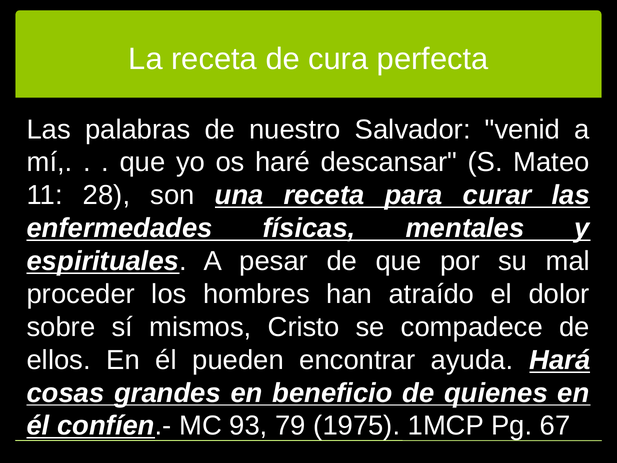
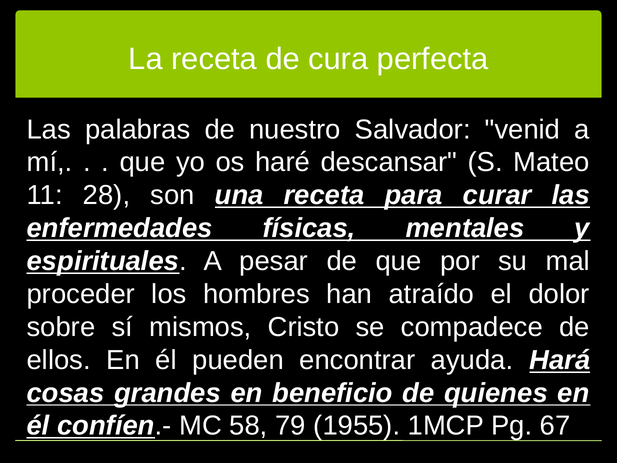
93: 93 -> 58 (249, 426)
1975: 1975 -> 1955 (357, 426)
